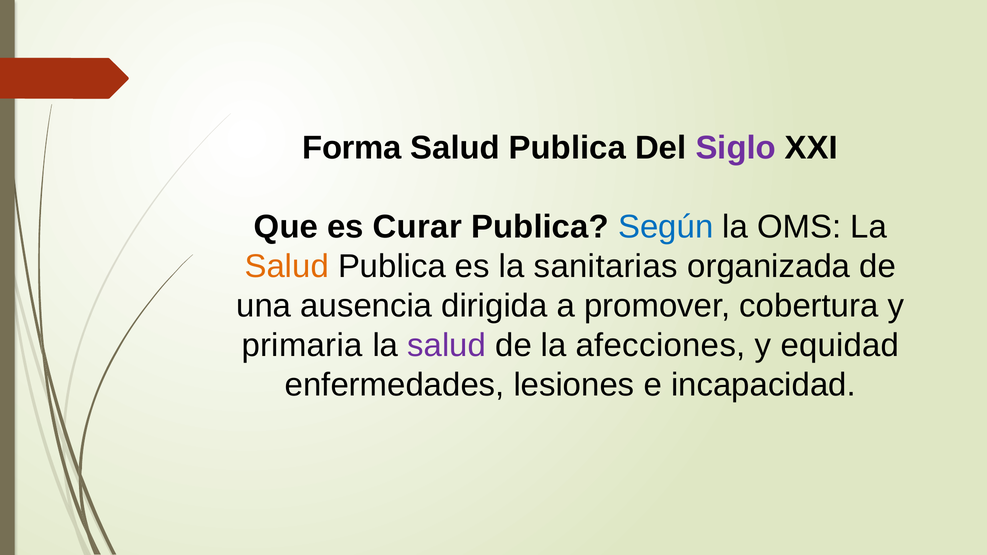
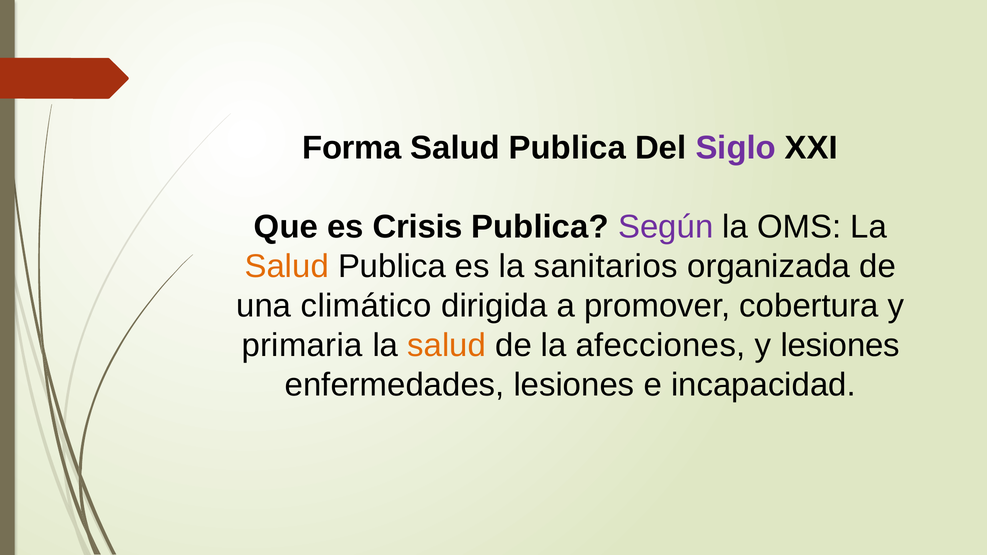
Curar: Curar -> Crisis (418, 227)
Según colour: blue -> purple (666, 227)
sanitarias: sanitarias -> sanitarios (606, 267)
ausencia: ausencia -> climático (366, 306)
salud colour: purple -> orange (447, 346)
y equidad: equidad -> lesiones (840, 346)
